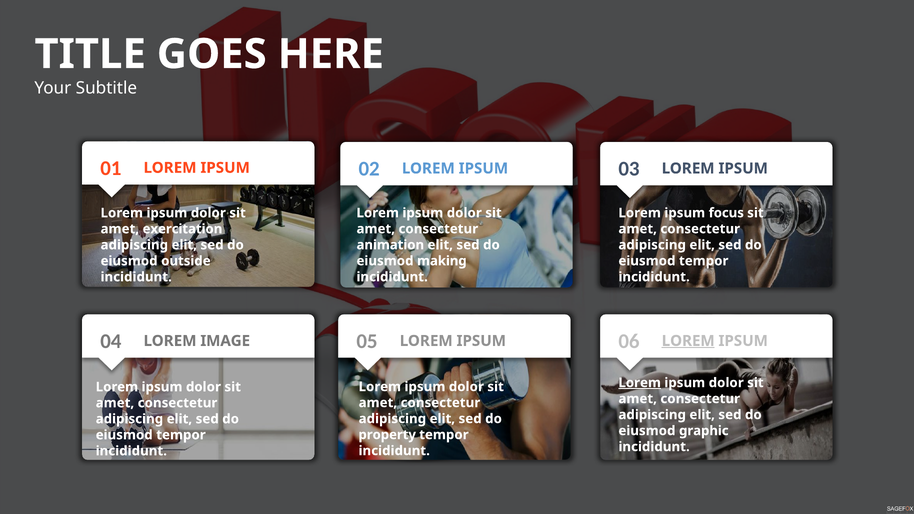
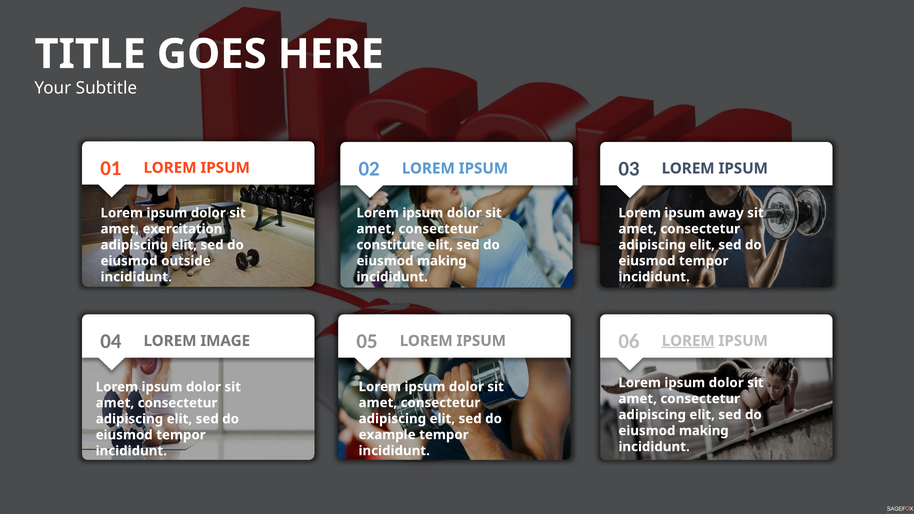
focus: focus -> away (726, 213)
animation: animation -> constitute (390, 245)
Lorem underline: present -> none (640, 383)
graphic: graphic -> making (704, 431)
property: property -> example (387, 435)
